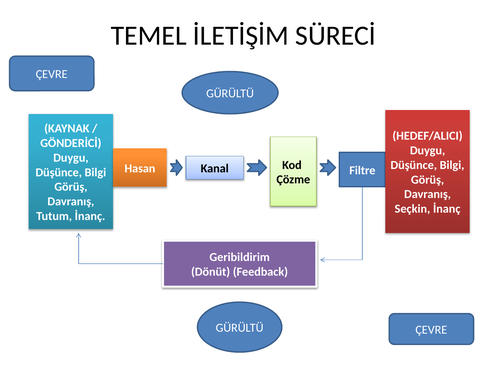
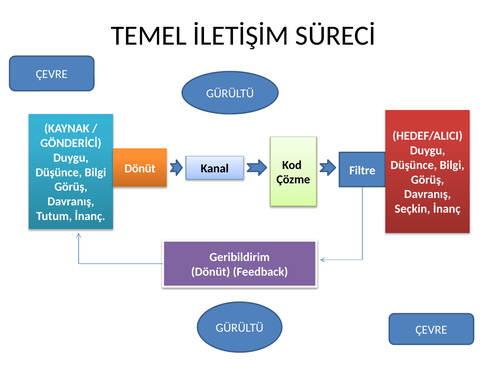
Hasan: Hasan -> Dönüt (140, 168)
